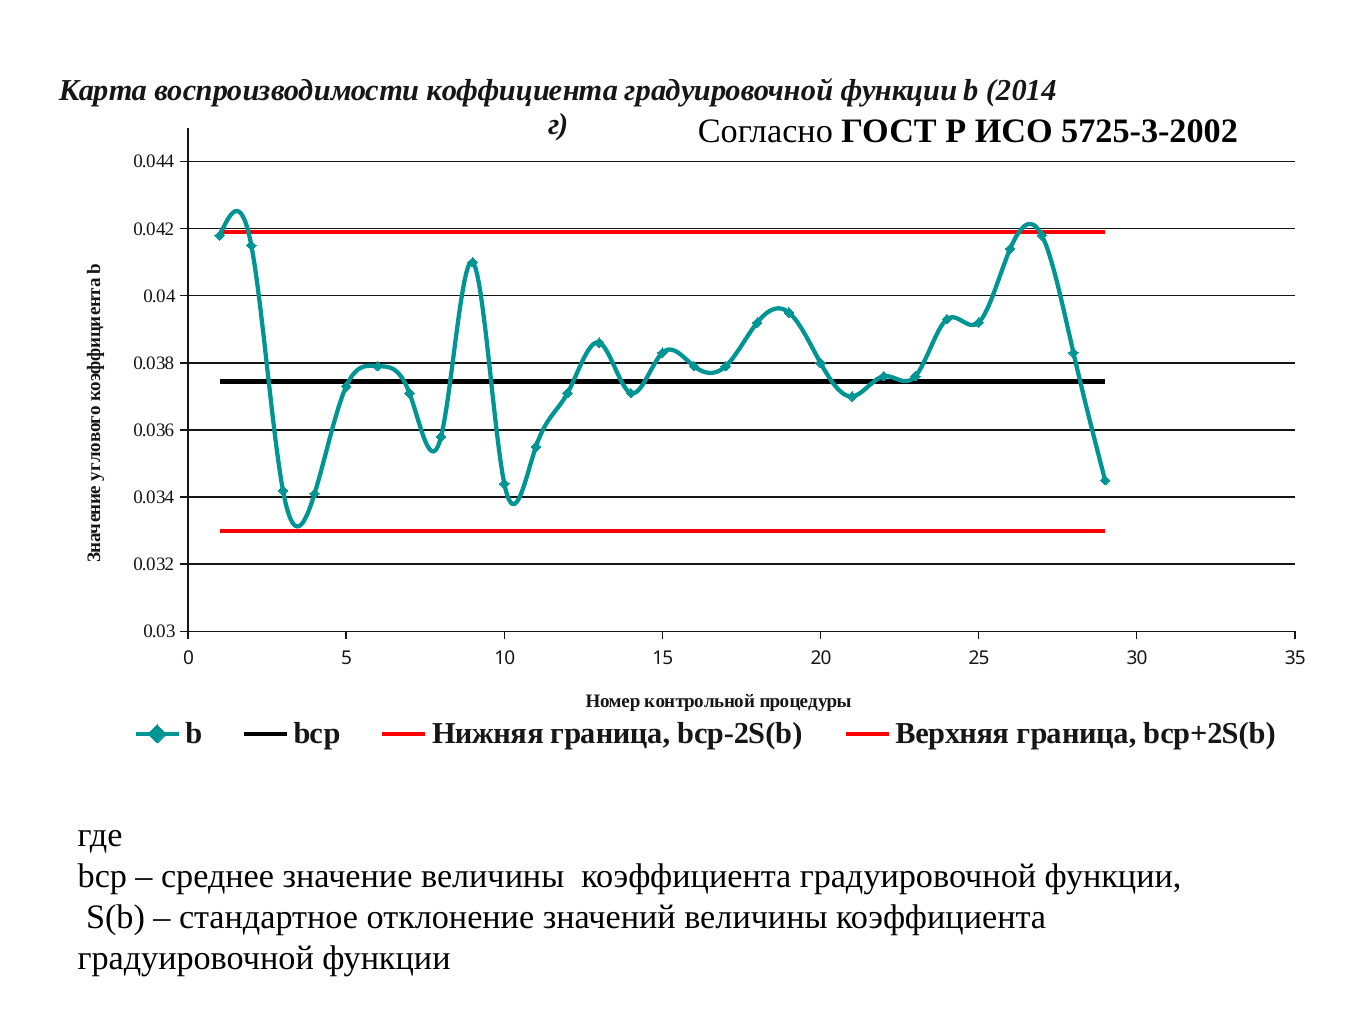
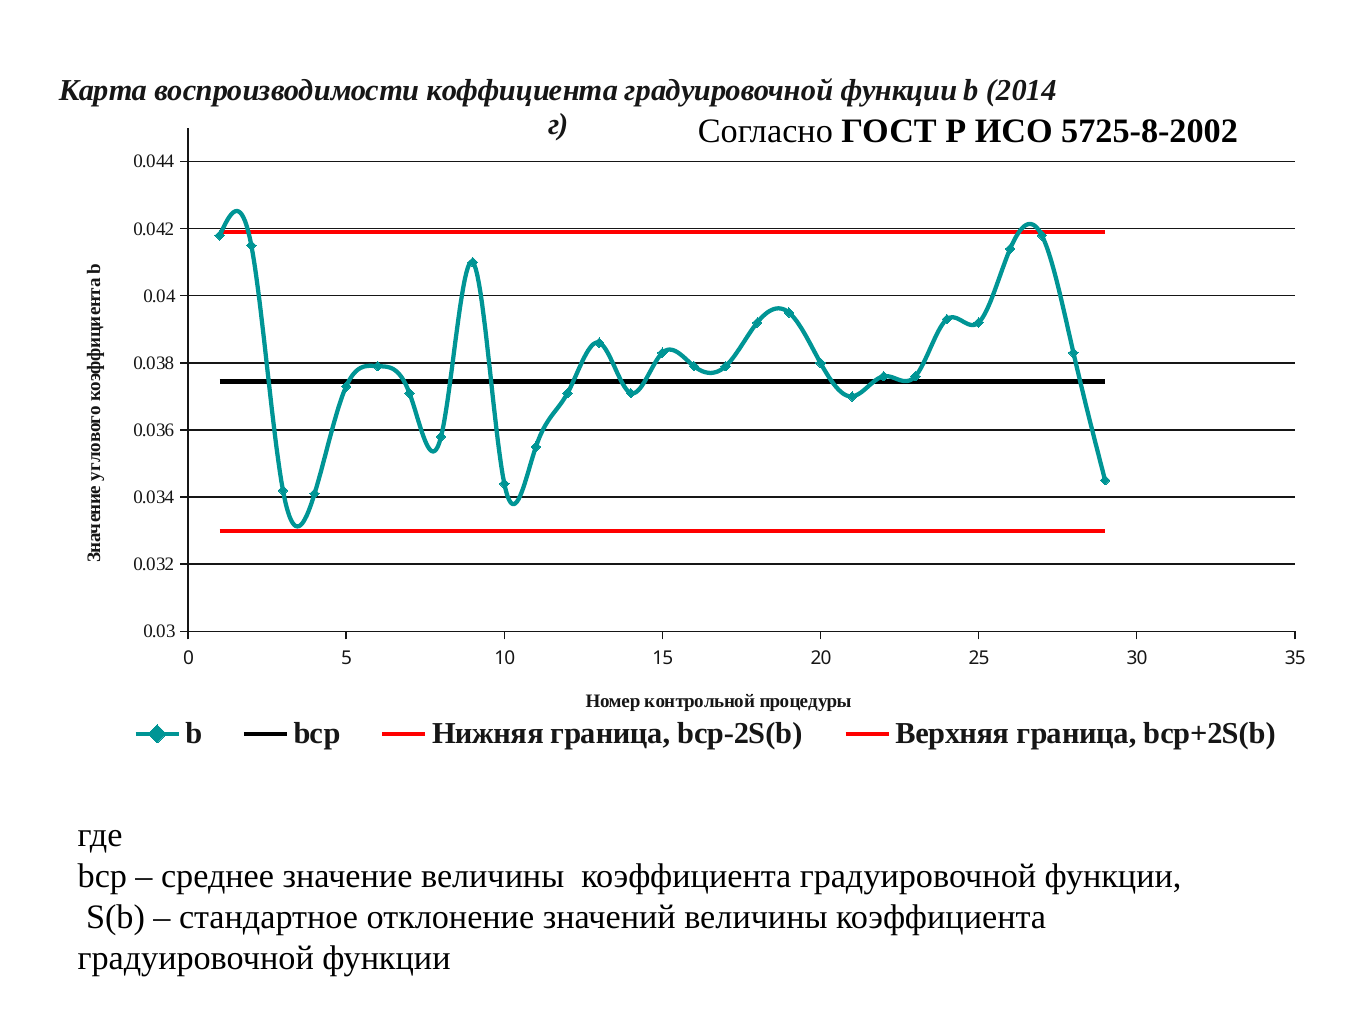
5725-3-2002: 5725-3-2002 -> 5725-8-2002 (1150, 132)
